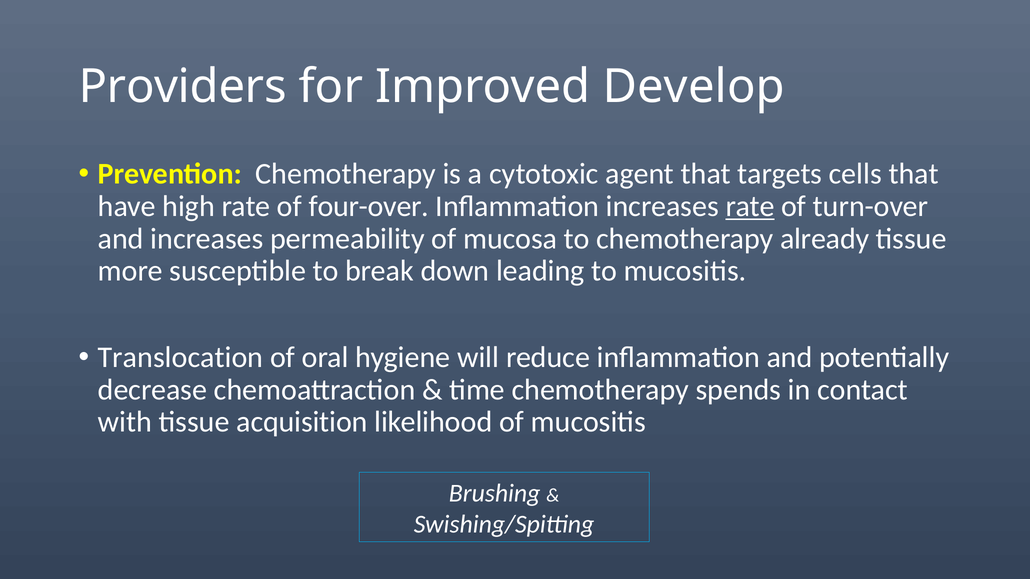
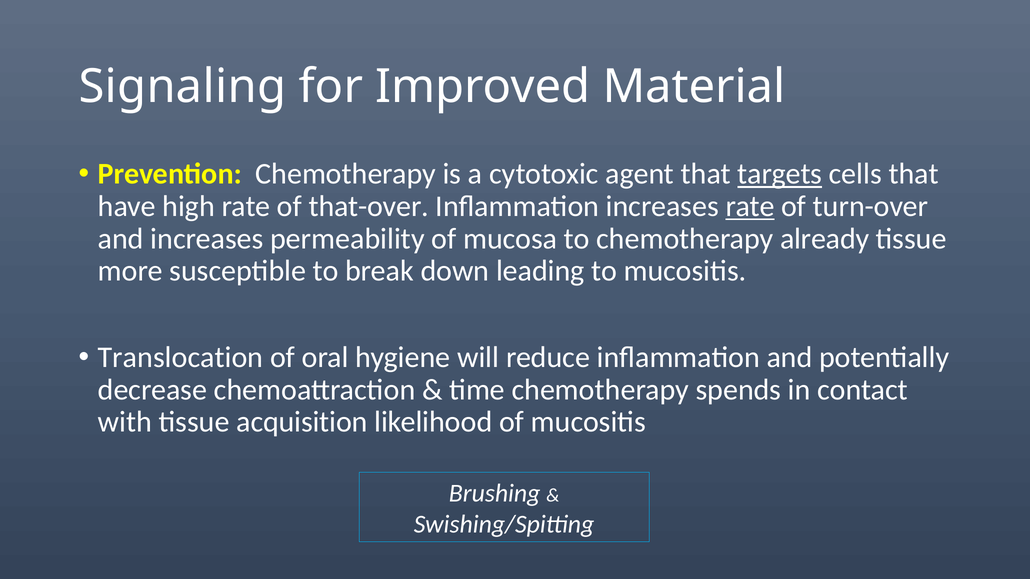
Providers: Providers -> Signaling (182, 87)
Develop: Develop -> Material (694, 87)
targets underline: none -> present (780, 174)
four-over: four-over -> that-over (369, 206)
